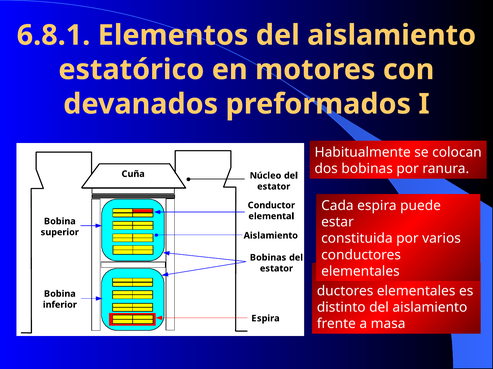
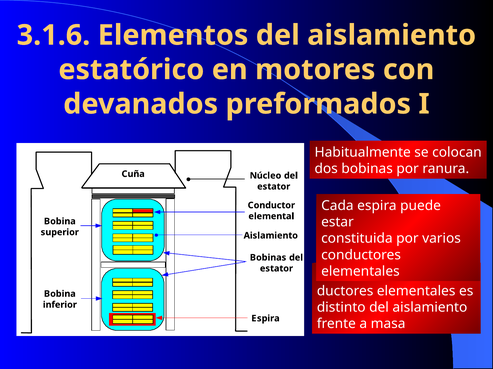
6.8.1: 6.8.1 -> 3.1.6 (53, 35)
